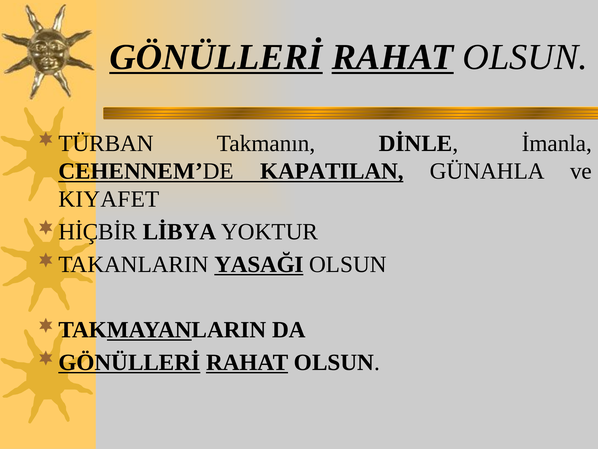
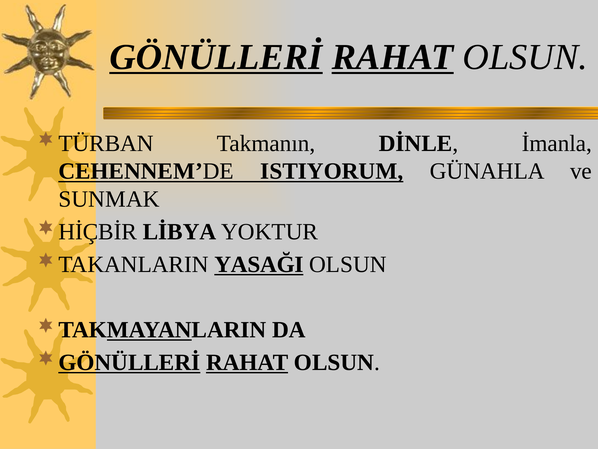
KAPATILAN: KAPATILAN -> ISTIYORUM (332, 171)
KIYAFET: KIYAFET -> SUNMAK (109, 199)
